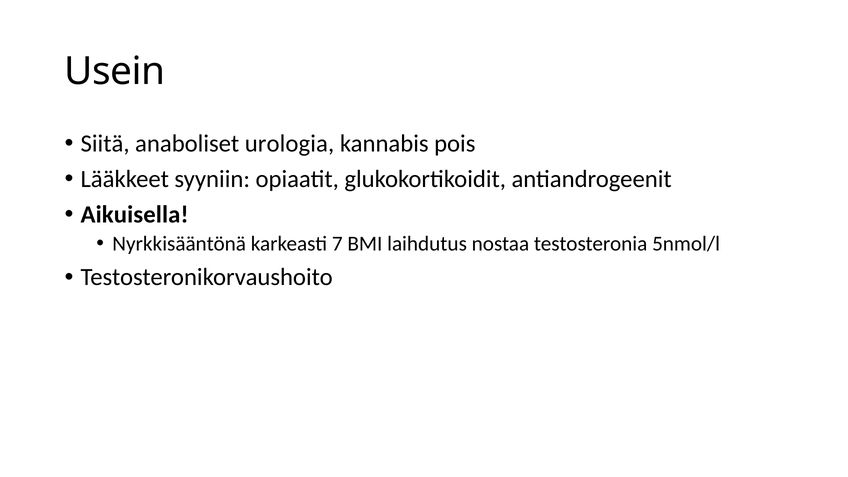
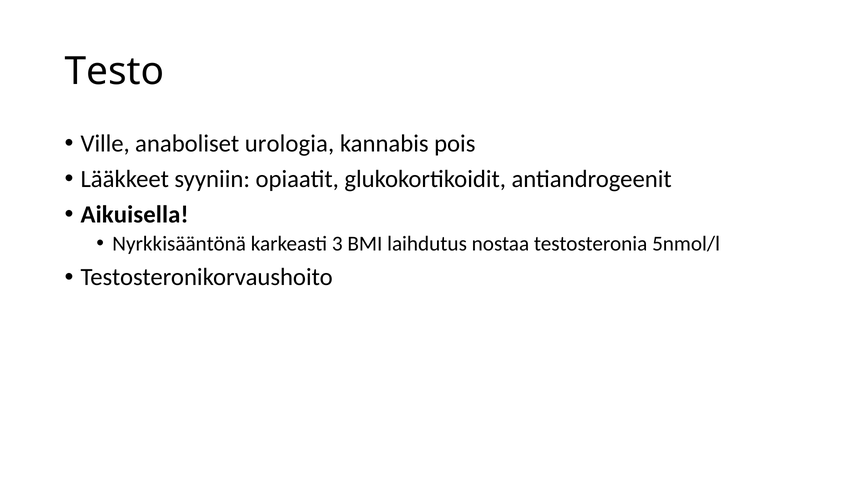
Usein: Usein -> Testo (115, 71)
Siitä: Siitä -> Ville (105, 143)
7: 7 -> 3 (337, 244)
